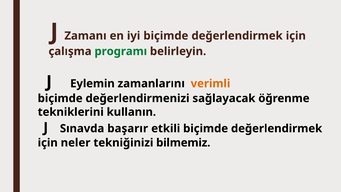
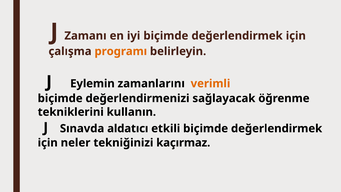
programı colour: green -> orange (121, 51)
başarır: başarır -> aldatıcı (128, 128)
bilmemiz: bilmemiz -> kaçırmaz (183, 143)
